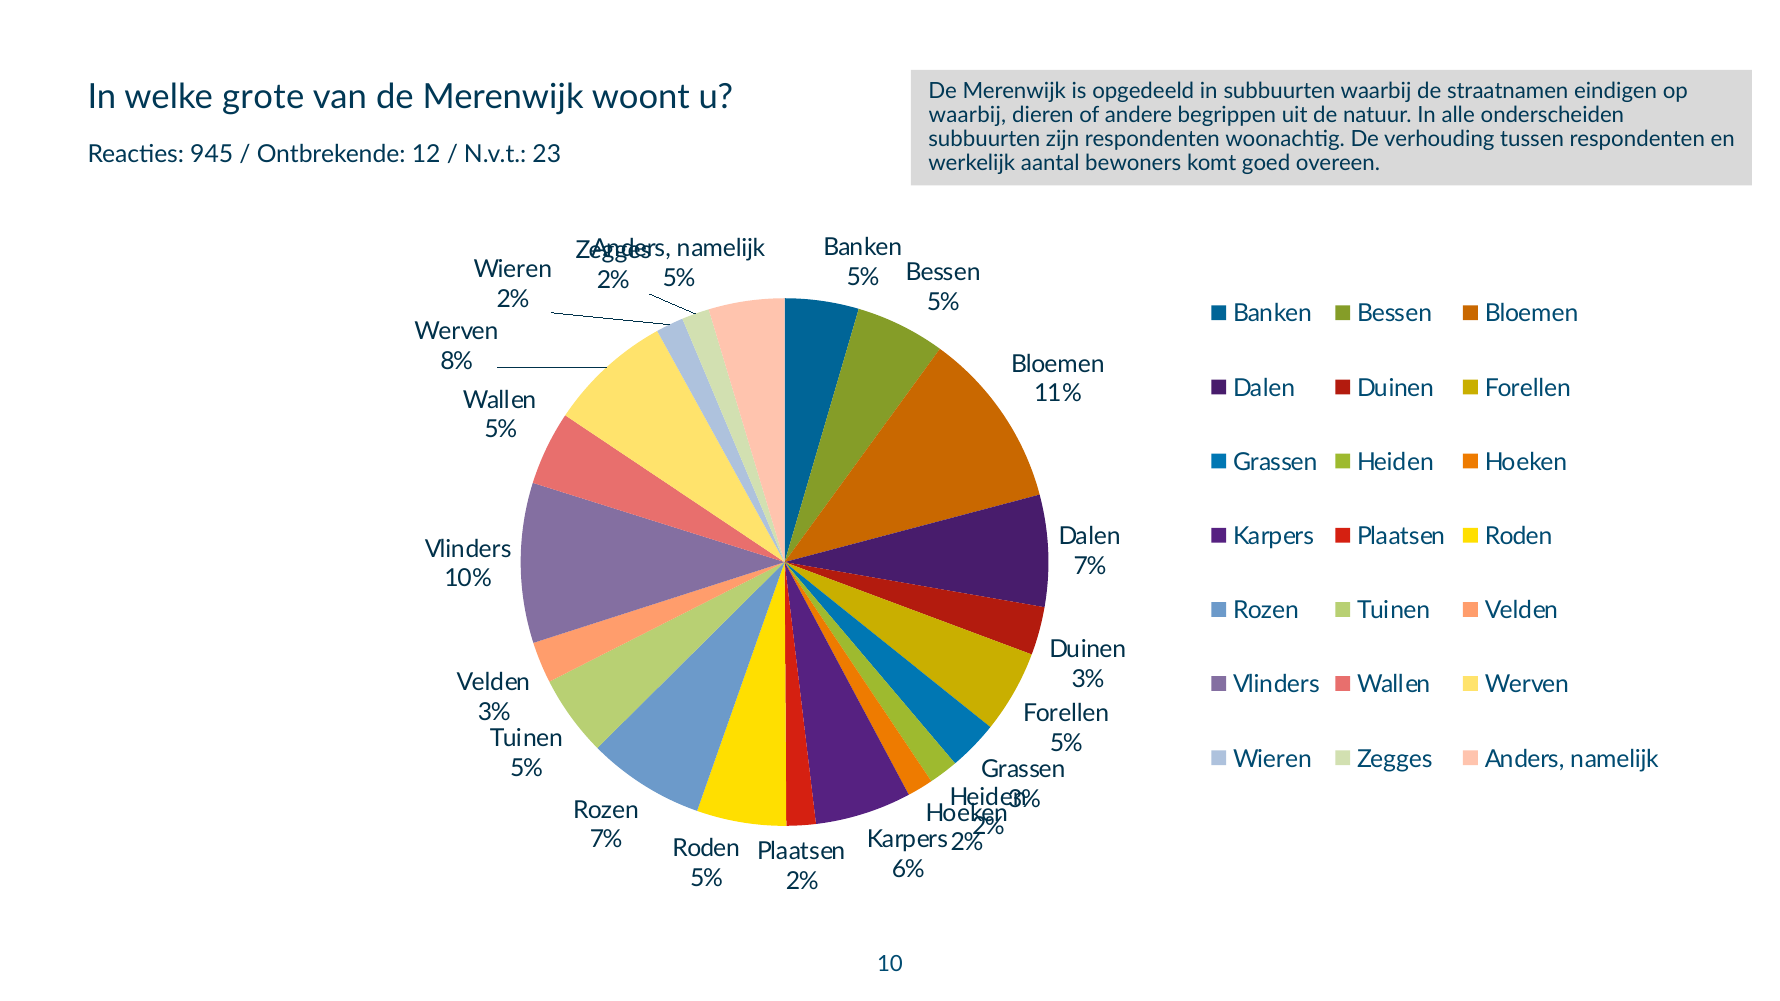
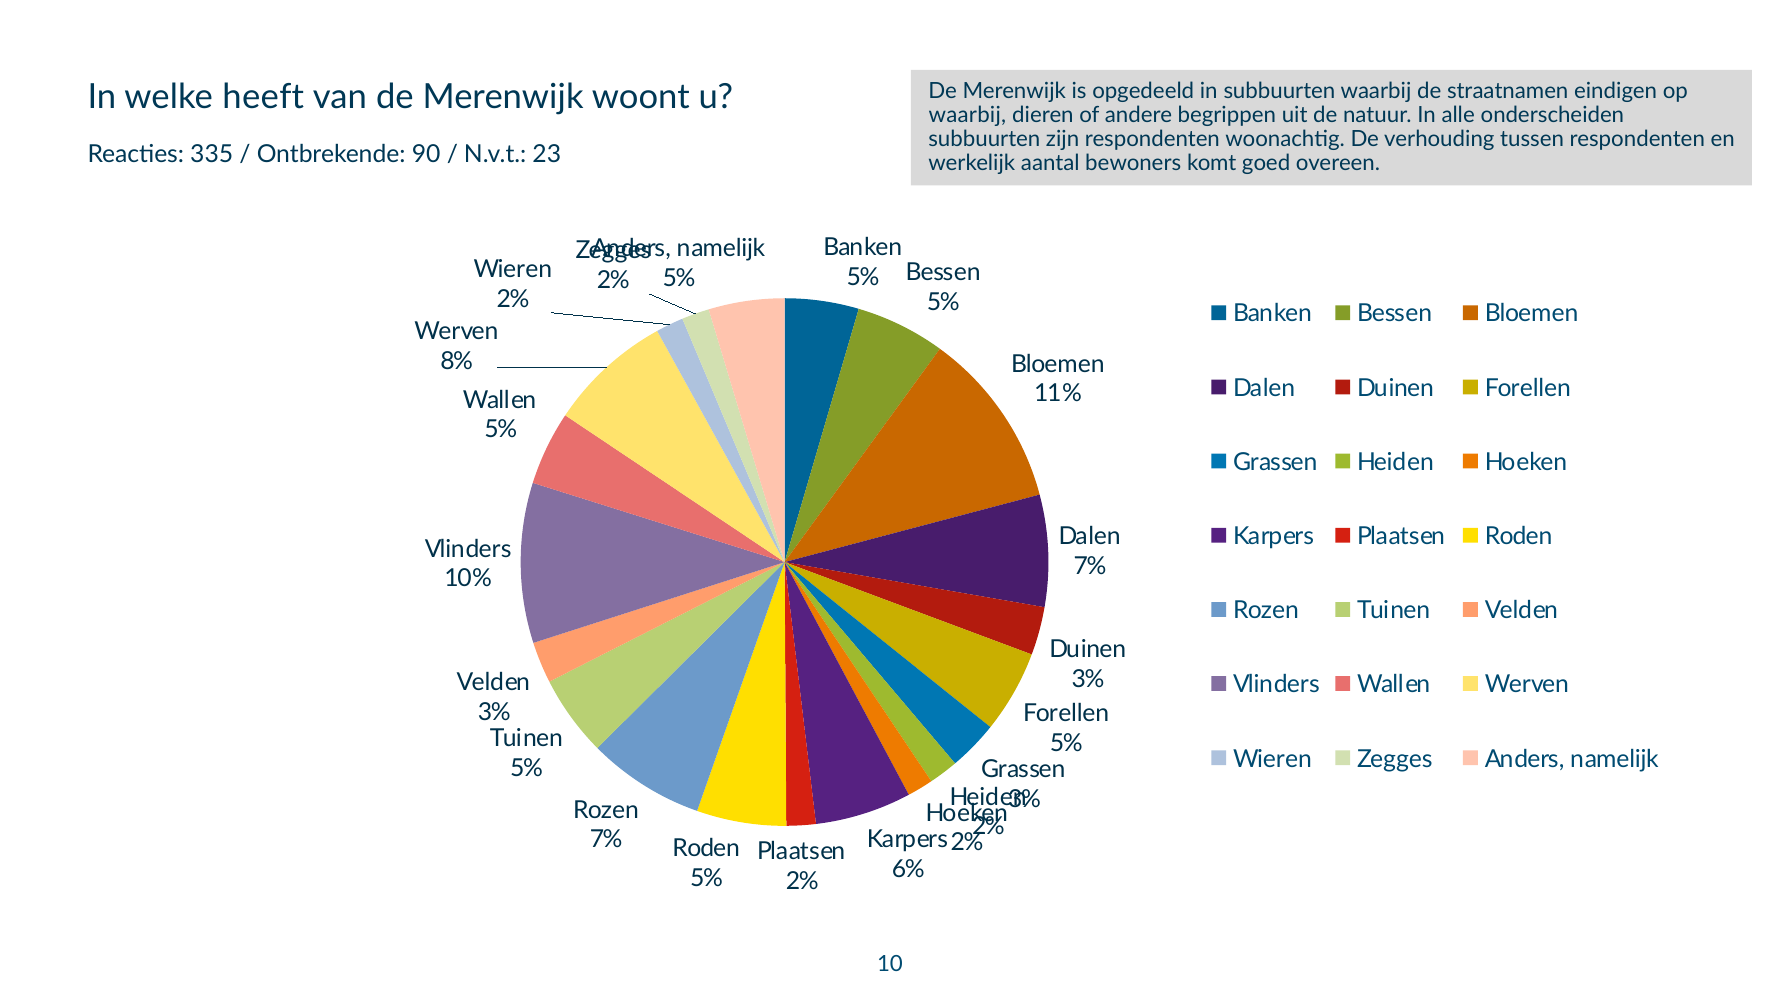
grote: grote -> heeft (263, 97)
945: 945 -> 335 (212, 154)
12: 12 -> 90 (426, 154)
